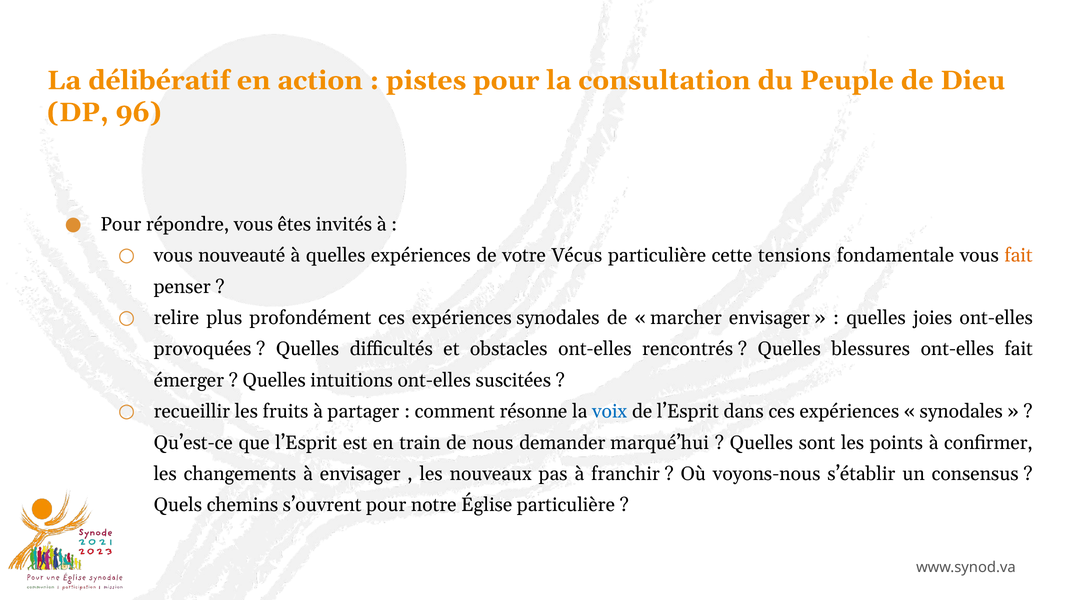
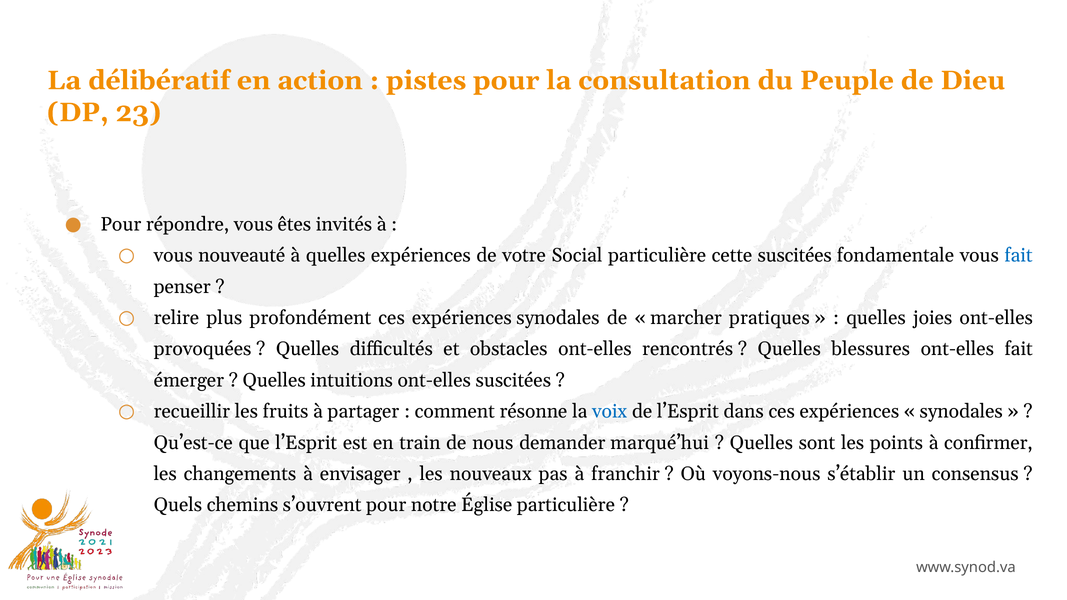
96: 96 -> 23 (138, 112)
Vécus: Vécus -> Social (577, 256)
cette tensions: tensions -> suscitées (795, 256)
fait colour: orange -> blue (1018, 256)
marcher envisager: envisager -> pratiques (769, 318)
